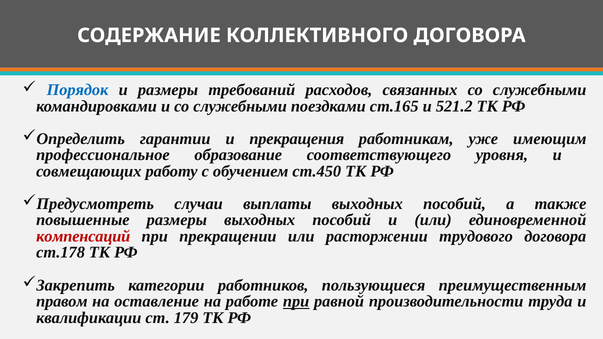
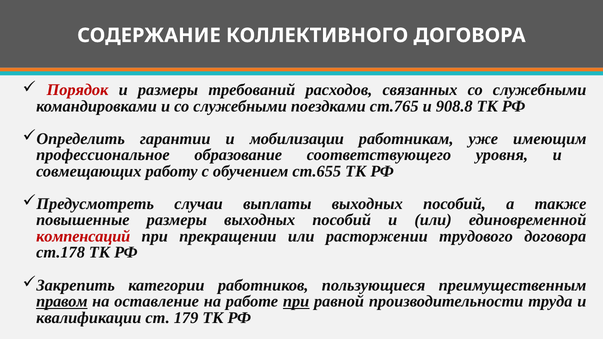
Порядок colour: blue -> red (78, 90)
ст.165: ст.165 -> ст.765 (394, 106)
521.2: 521.2 -> 908.8 (454, 106)
прекращения: прекращения -> мобилизации (297, 139)
ст.450: ст.450 -> ст.655 (317, 171)
правом underline: none -> present (62, 302)
